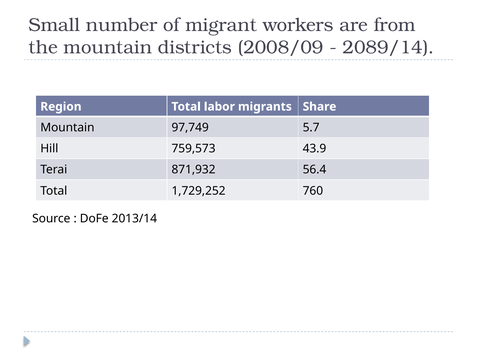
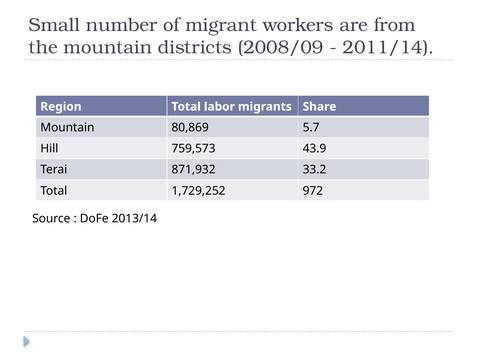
2089/14: 2089/14 -> 2011/14 (388, 47)
97,749: 97,749 -> 80,869 (190, 128)
56.4: 56.4 -> 33.2 (314, 170)
760: 760 -> 972 (313, 191)
